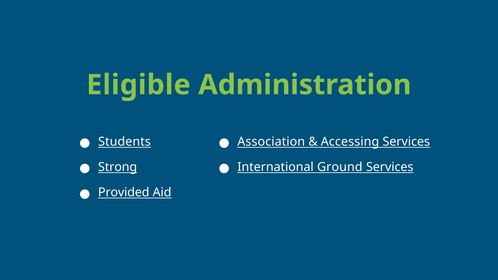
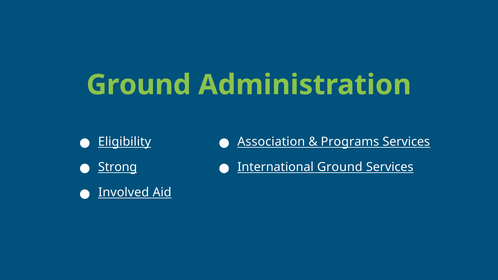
Eligible: Eligible -> Ground (139, 85)
Students: Students -> Eligibility (125, 142)
Accessing: Accessing -> Programs (350, 142)
Provided: Provided -> Involved (124, 193)
